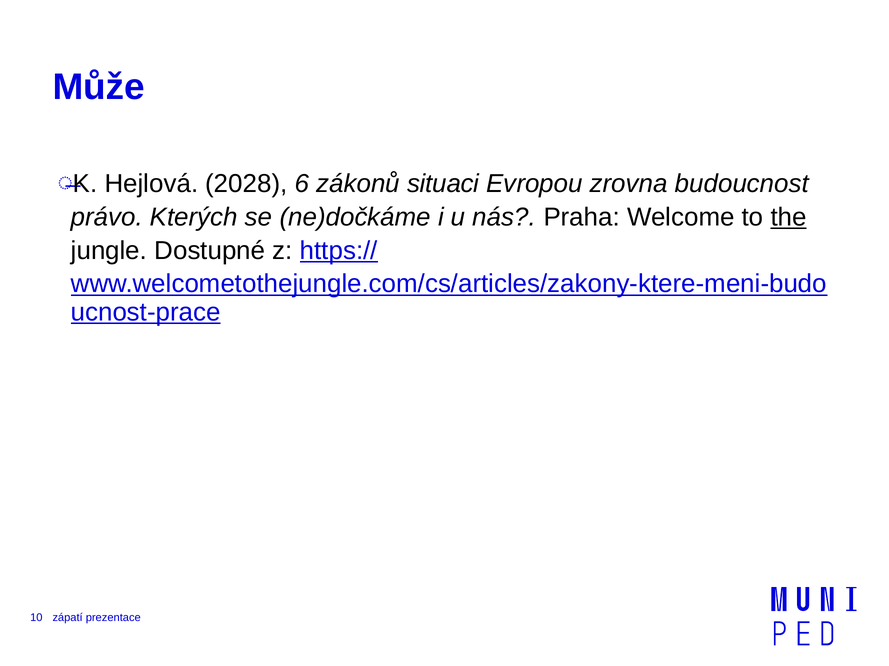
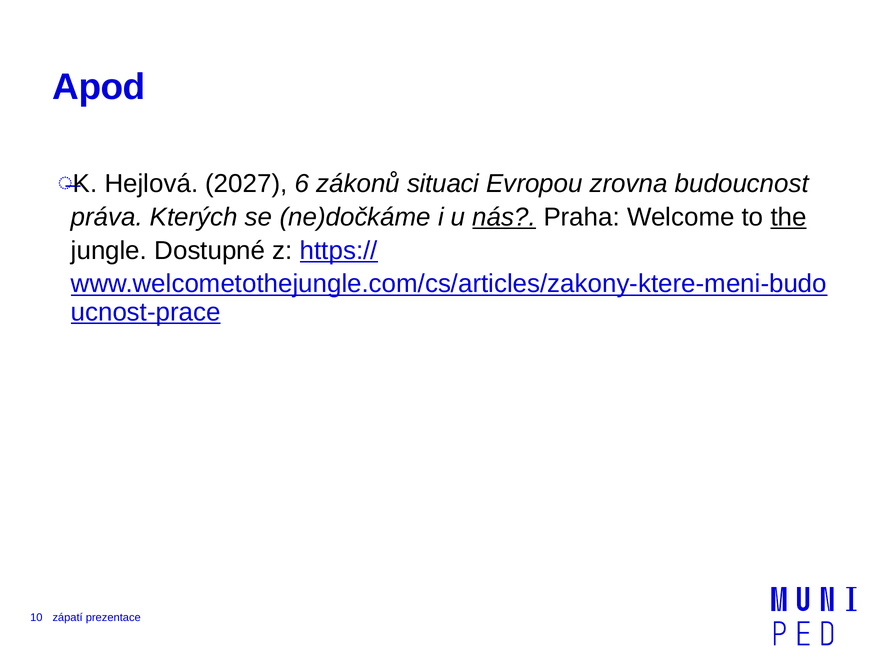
Může: Může -> Apod (99, 87)
2028: 2028 -> 2027 (246, 184)
právo: právo -> práva (107, 217)
nás underline: none -> present (504, 217)
